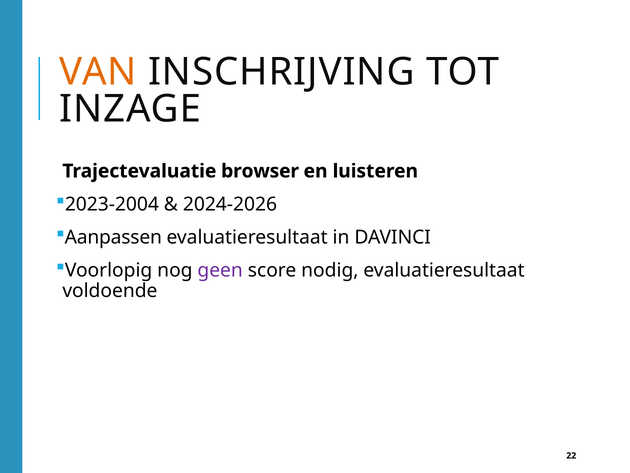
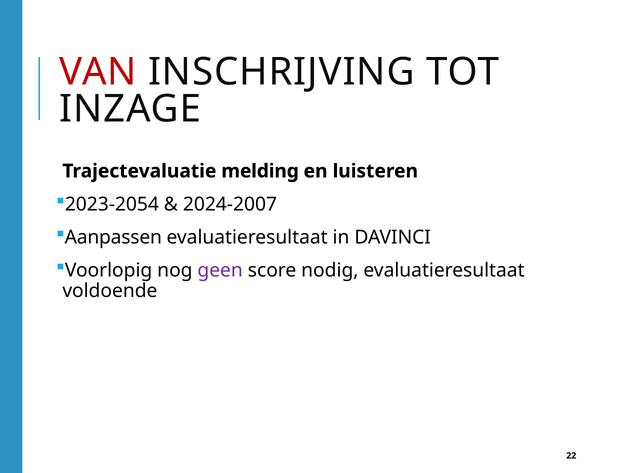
VAN colour: orange -> red (98, 72)
browser: browser -> melding (260, 171)
2023-2004: 2023-2004 -> 2023-2054 (112, 204)
2024-2026: 2024-2026 -> 2024-2007 (230, 204)
